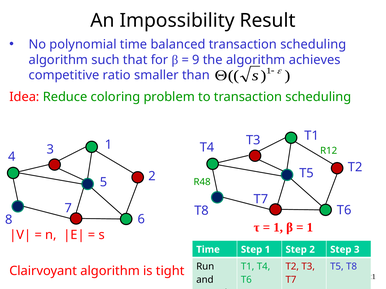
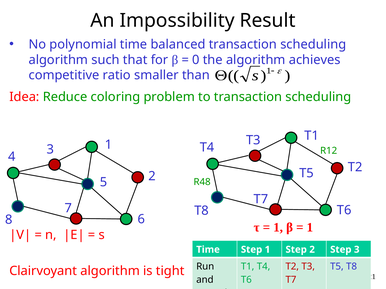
9: 9 -> 0 (196, 60)
